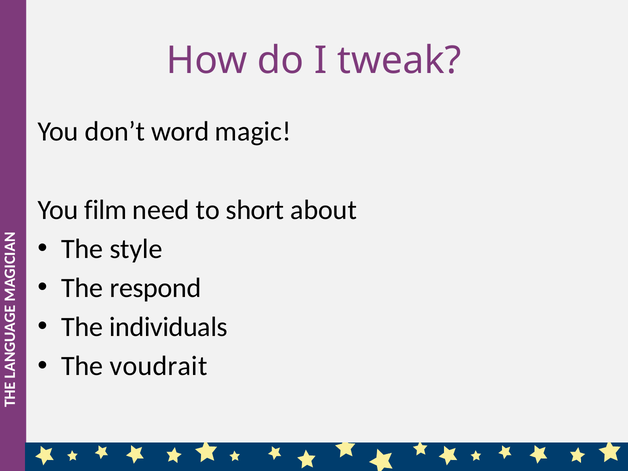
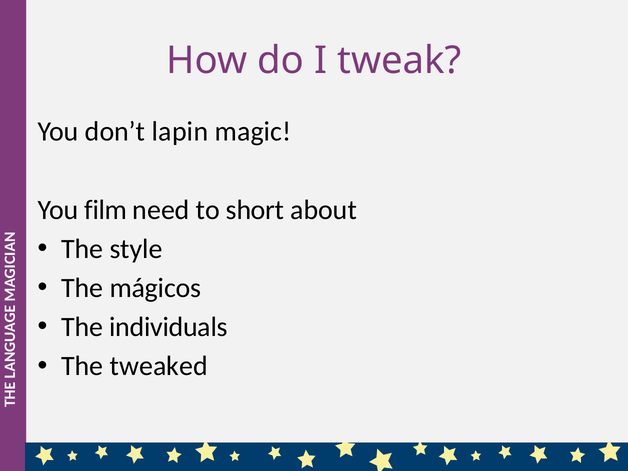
word: word -> lapin (180, 132)
respond: respond -> mágicos (155, 288)
voudrait: voudrait -> tweaked (159, 366)
